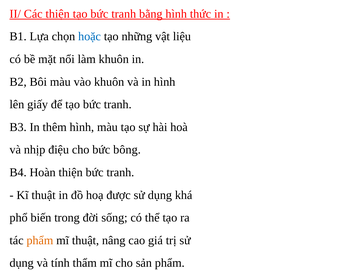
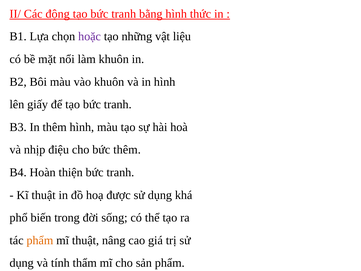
Các thiện: thiện -> động (58, 14)
hoặc colour: blue -> purple (90, 36)
bức bông: bông -> thêm (127, 150)
